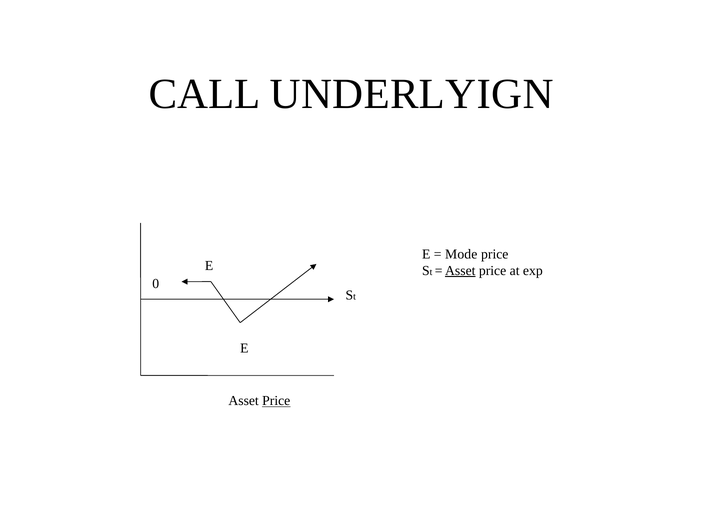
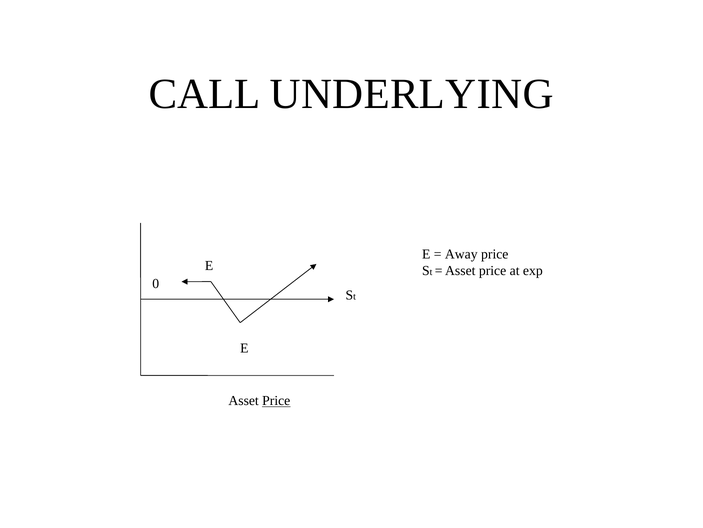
UNDERLYIGN: UNDERLYIGN -> UNDERLYING (412, 94)
Mode: Mode -> Away (461, 254)
Asset underline: present -> none (460, 270)
